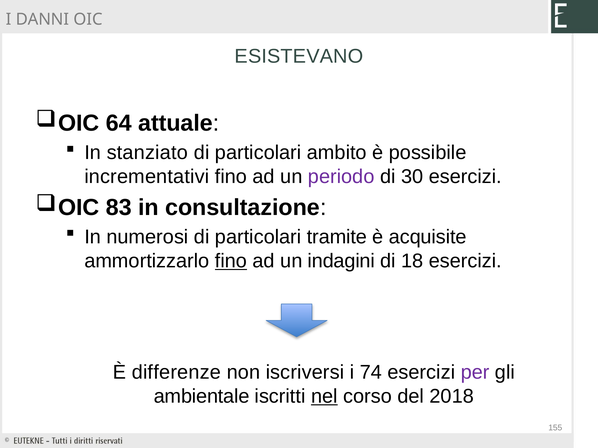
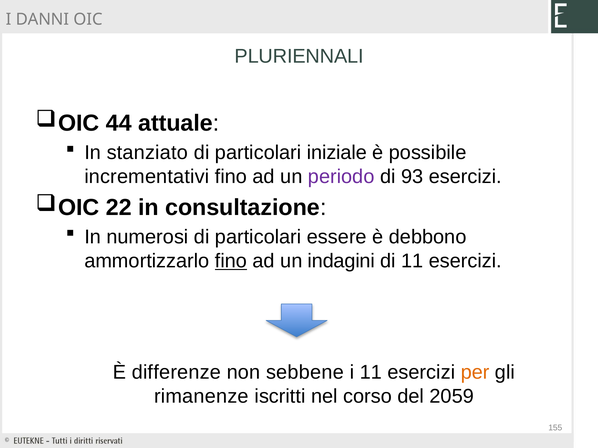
ESISTEVANO: ESISTEVANO -> PLURIENNALI (299, 56)
64: 64 -> 44 (119, 123)
ambito: ambito -> iniziale (337, 153)
30: 30 -> 93 (412, 177)
83: 83 -> 22 (119, 208)
tramite: tramite -> essere (337, 237)
acquisite: acquisite -> debbono (428, 237)
di 18: 18 -> 11 (412, 261)
iscriversi: iscriversi -> sebbene (305, 373)
i 74: 74 -> 11 (371, 373)
per colour: purple -> orange (475, 373)
ambientale: ambientale -> rimanenze (201, 397)
nel underline: present -> none (324, 397)
2018: 2018 -> 2059 (452, 397)
